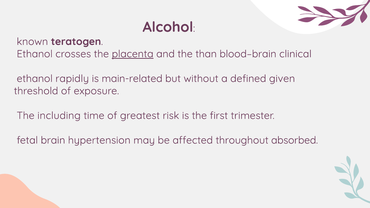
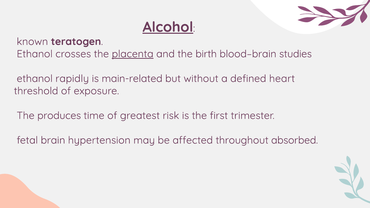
Alcohol underline: none -> present (168, 27)
than: than -> birth (206, 54)
clinical: clinical -> studies (296, 54)
given: given -> heart (282, 79)
including: including -> produces (59, 116)
